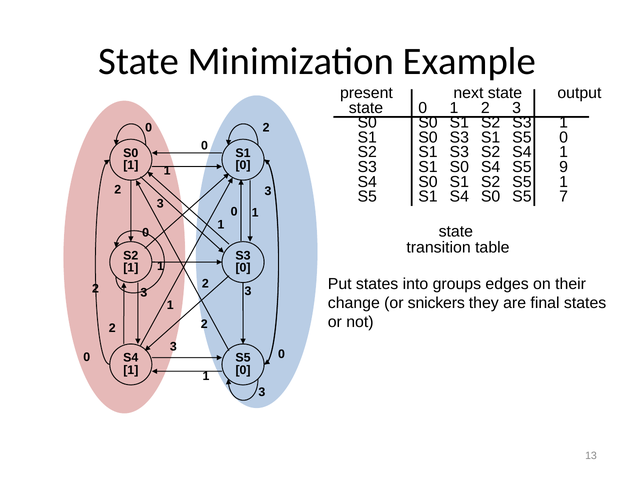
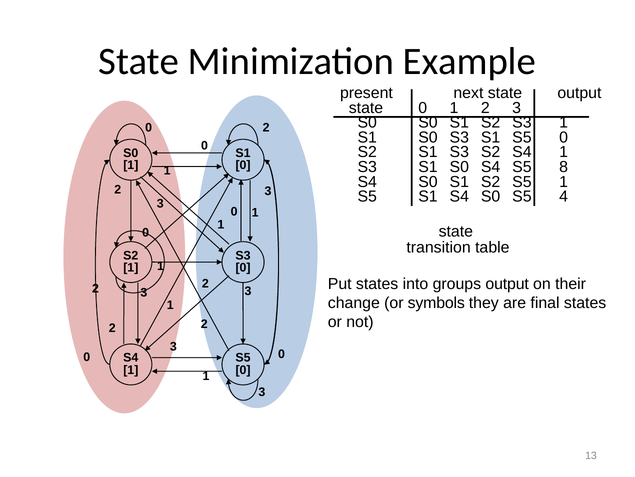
9: 9 -> 8 (564, 167)
7: 7 -> 4 (564, 196)
groups edges: edges -> output (507, 284)
snickers: snickers -> symbols (436, 303)
